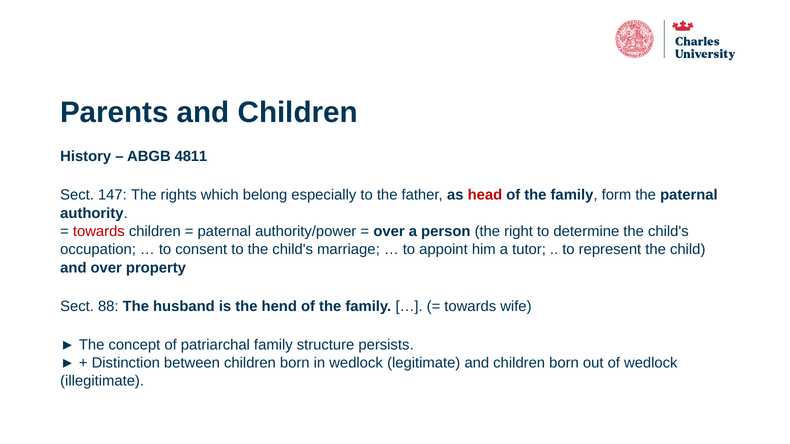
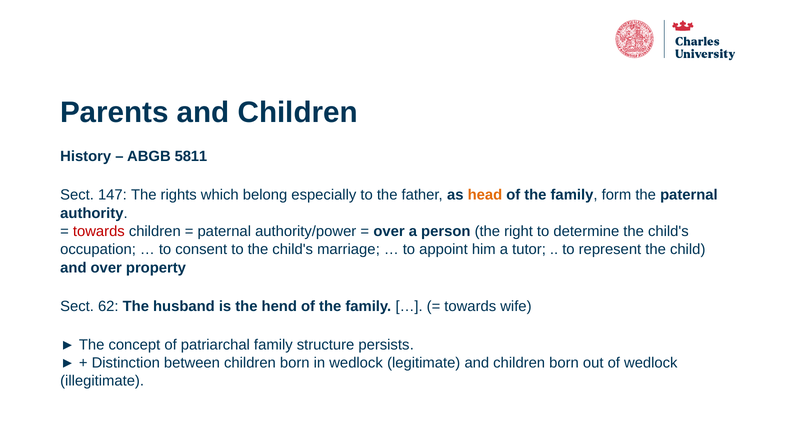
4811: 4811 -> 5811 (191, 157)
head colour: red -> orange (485, 195)
88: 88 -> 62 (108, 306)
